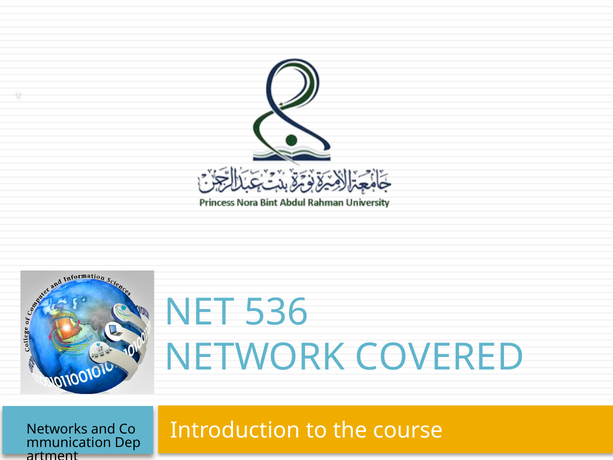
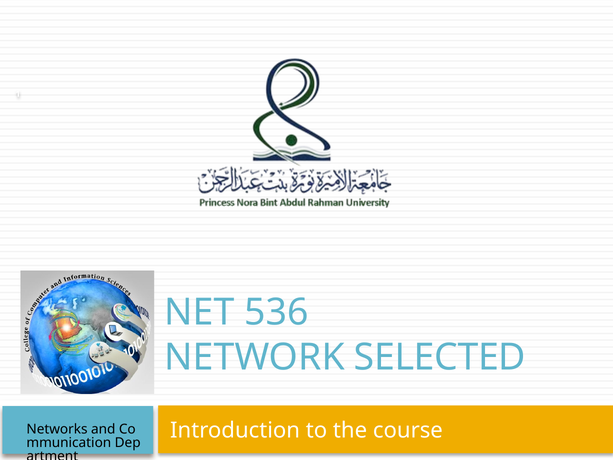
COVERED: COVERED -> SELECTED (440, 357)
